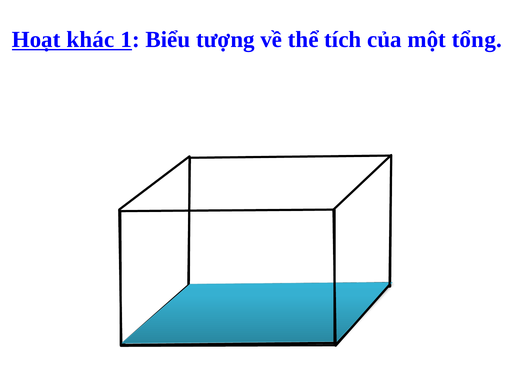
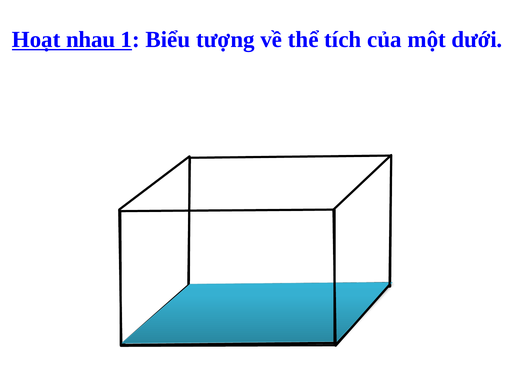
khác: khác -> nhau (91, 40)
tổng: tổng -> dưới (477, 40)
